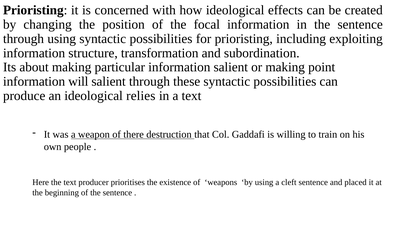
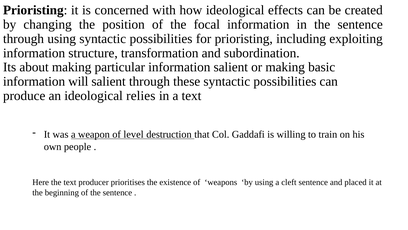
point: point -> basic (322, 67)
there: there -> level (134, 134)
